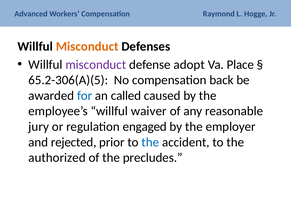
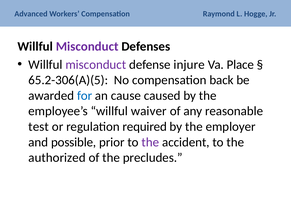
Misconduct colour: orange -> purple (87, 47)
adopt: adopt -> injure (189, 65)
called: called -> cause (126, 96)
jury: jury -> test (39, 127)
engaged: engaged -> required (145, 127)
rejected: rejected -> possible (74, 142)
the colour: blue -> purple (150, 142)
